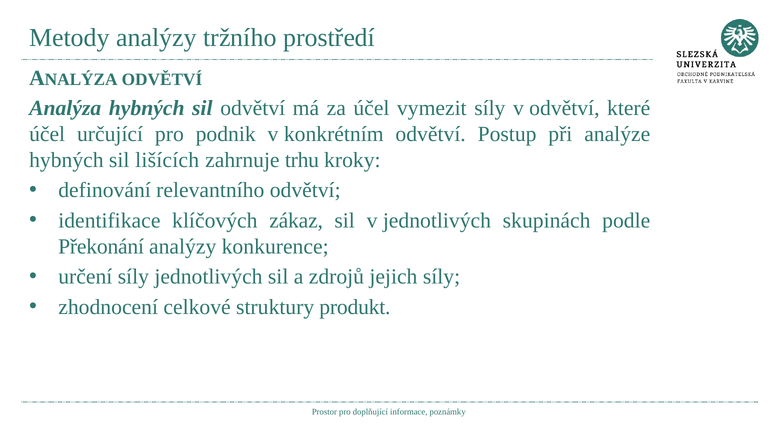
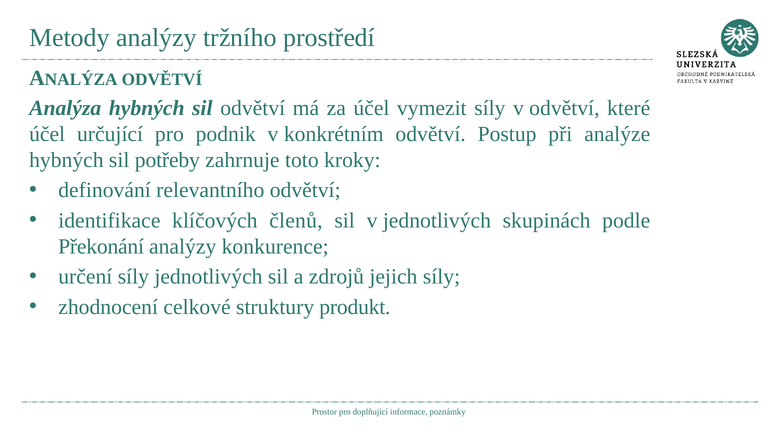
lišících: lišících -> potřeby (167, 160)
trhu: trhu -> toto (302, 160)
zákaz: zákaz -> členů (296, 221)
